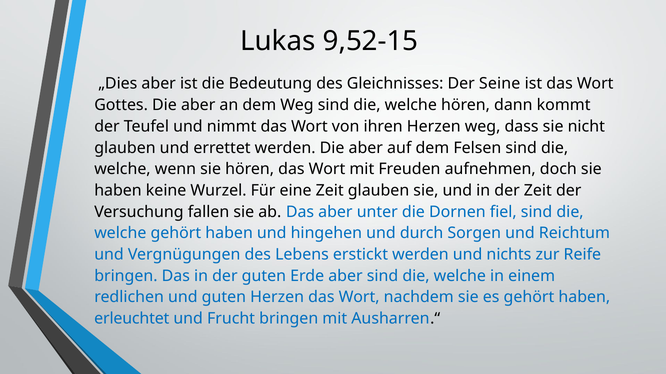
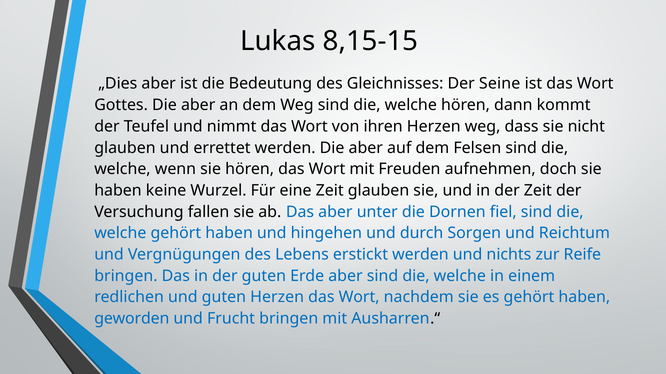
9,52-15: 9,52-15 -> 8,15-15 (371, 41)
erleuchtet: erleuchtet -> geworden (132, 319)
